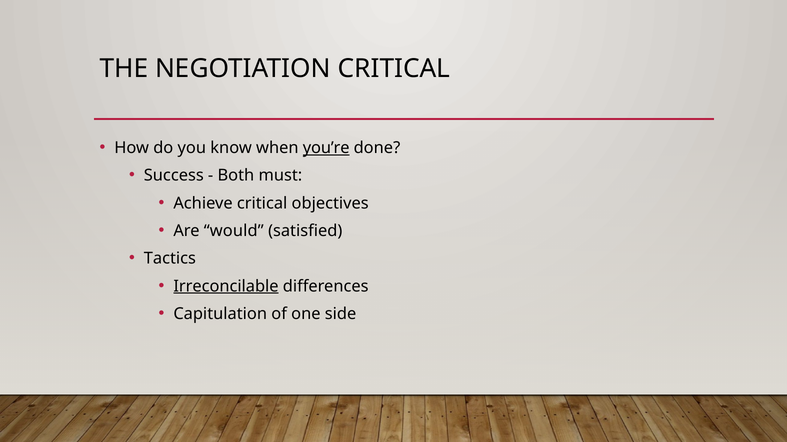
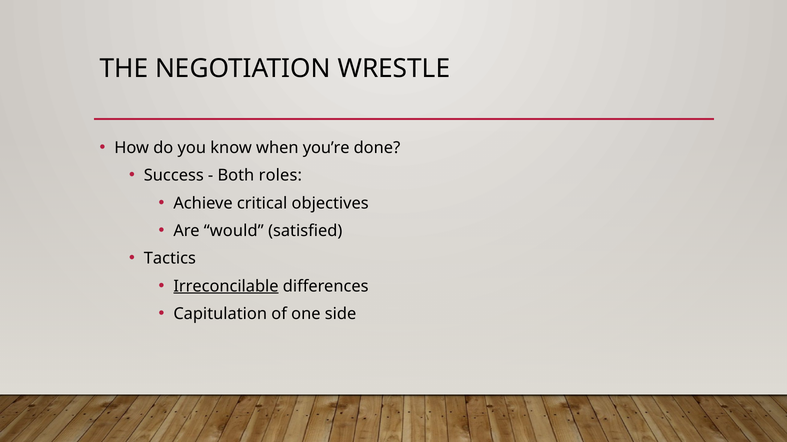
NEGOTIATION CRITICAL: CRITICAL -> WRESTLE (394, 69)
you’re underline: present -> none (326, 148)
must: must -> roles (280, 176)
